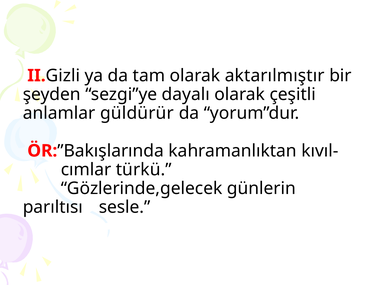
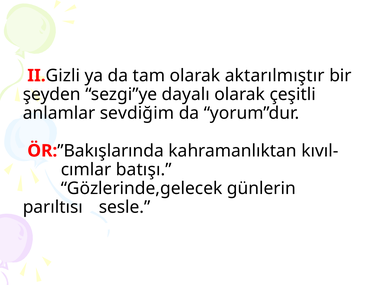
güldürür: güldürür -> sevdiğim (137, 113)
türkü: türkü -> batışı (144, 170)
